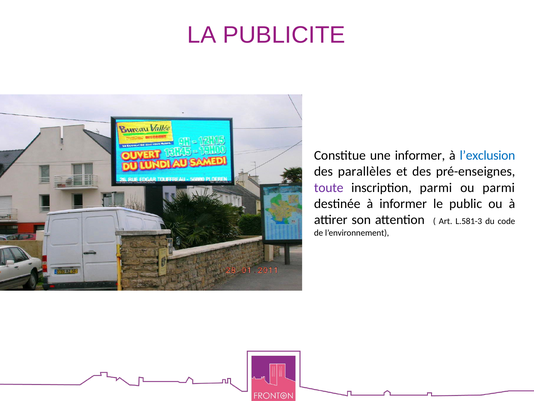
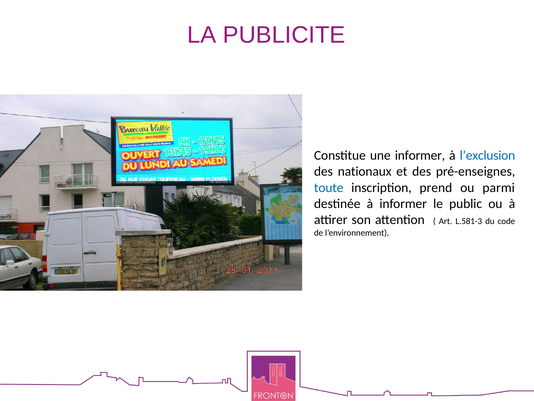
parallèles: parallèles -> nationaux (365, 171)
toute colour: purple -> blue (329, 187)
inscription parmi: parmi -> prend (436, 187)
